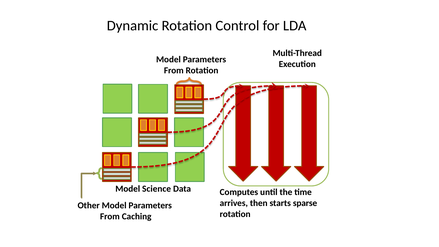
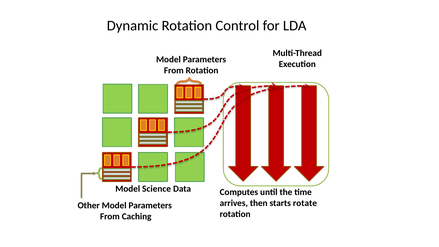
sparse: sparse -> rotate (305, 203)
